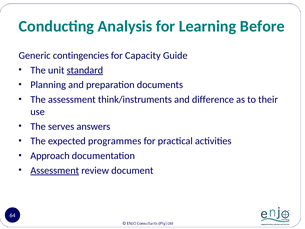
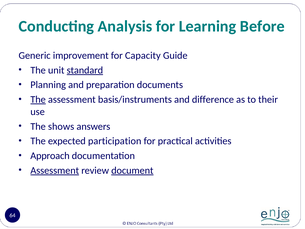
contingencies: contingencies -> improvement (81, 55)
The underline: none -> present (38, 99)
think/instruments: think/instruments -> basis/instruments (135, 99)
serves: serves -> shows (61, 126)
programmes: programmes -> participation (115, 141)
document underline: none -> present (132, 170)
